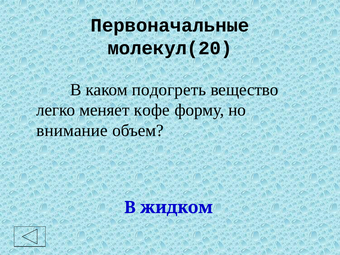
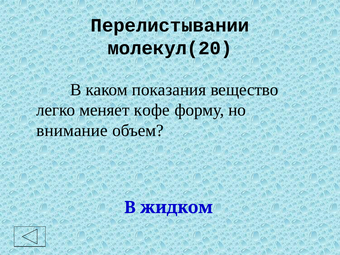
Первоначальные: Первоначальные -> Перелистывании (170, 25)
подогреть: подогреть -> показания (169, 90)
